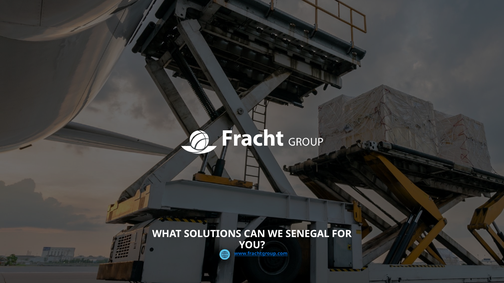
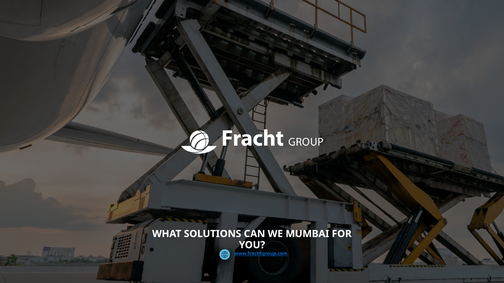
SENEGAL: SENEGAL -> MUMBAI (307, 234)
